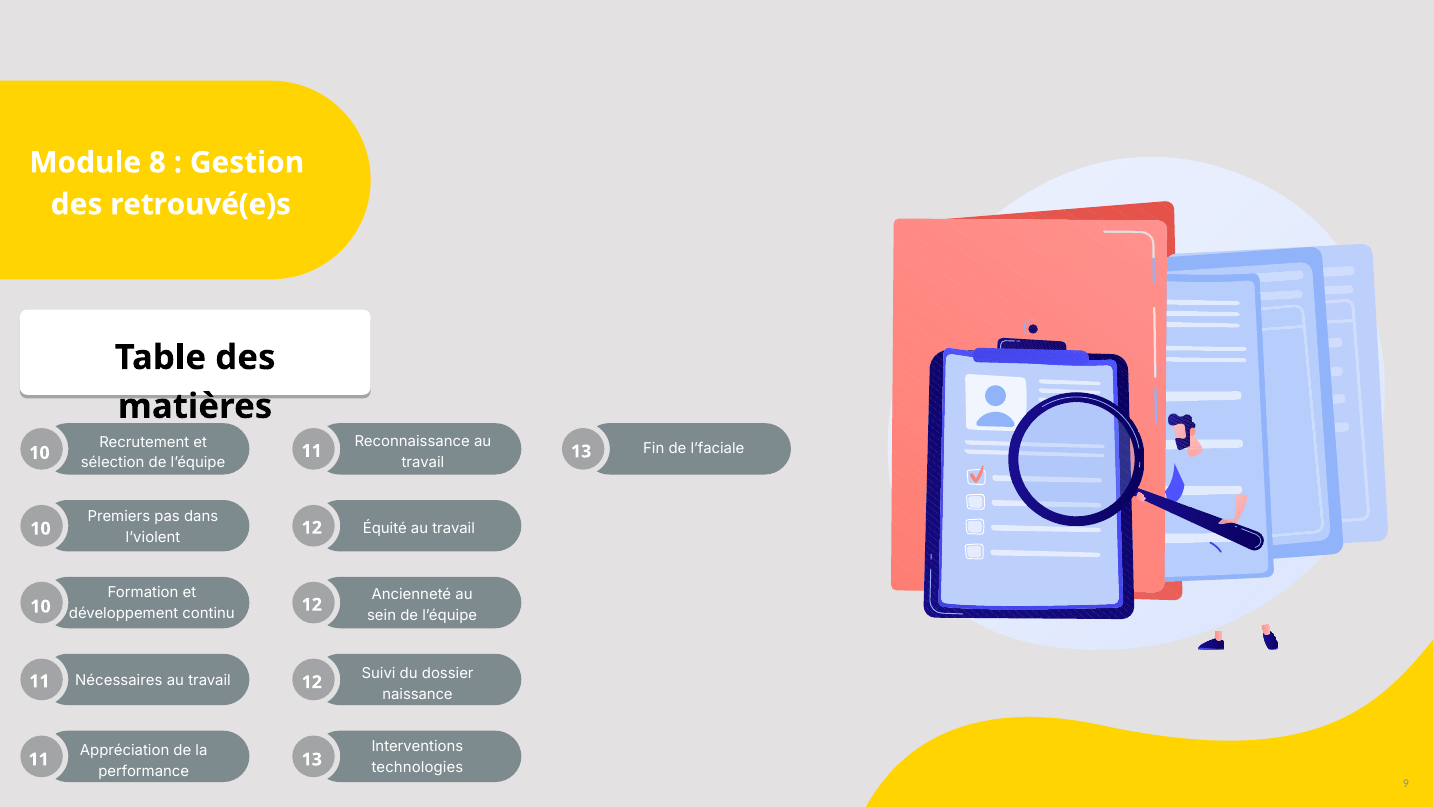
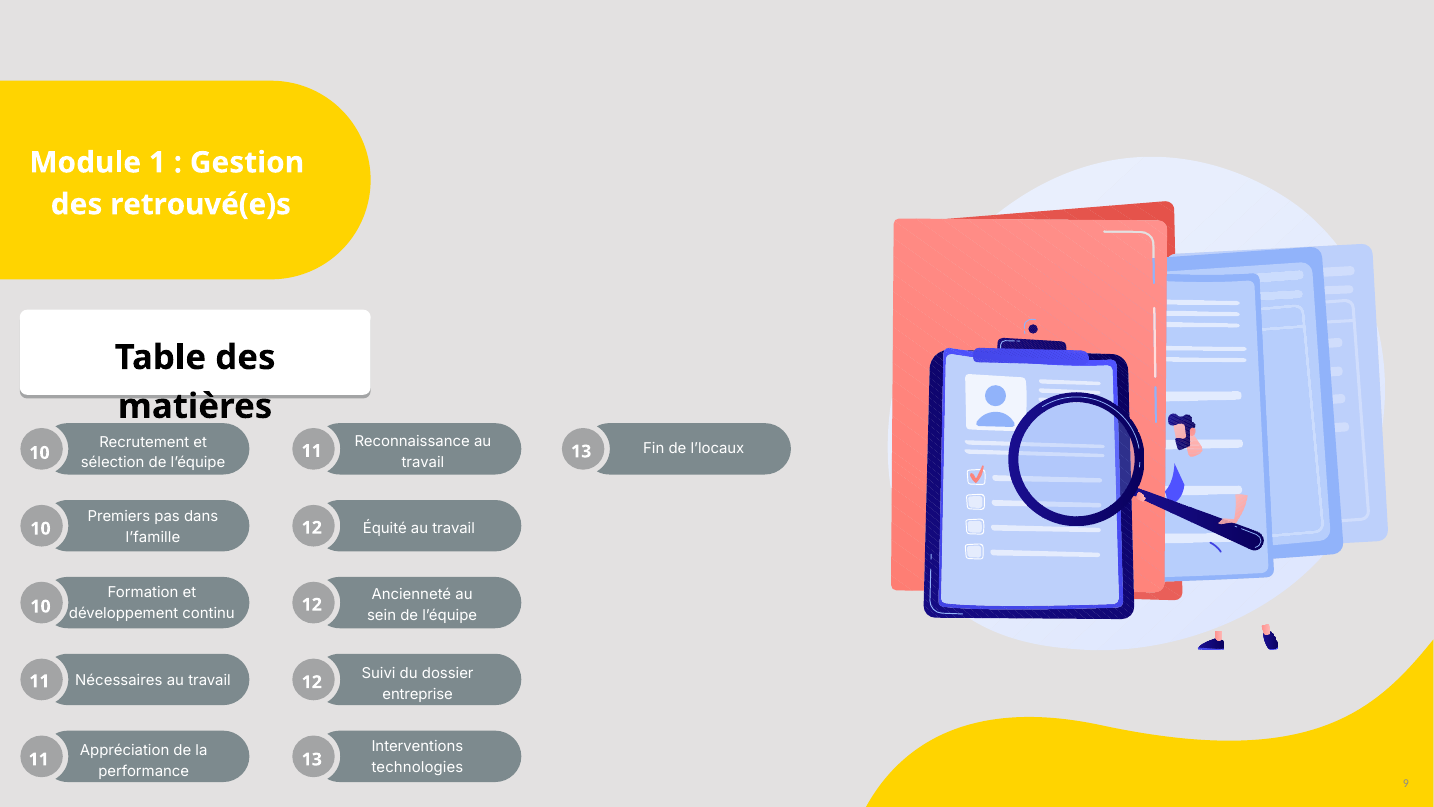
8: 8 -> 1 (157, 163)
l’faciale: l’faciale -> l’locaux (717, 448)
l’violent: l’violent -> l’famille (153, 537)
naissance: naissance -> entreprise (418, 694)
